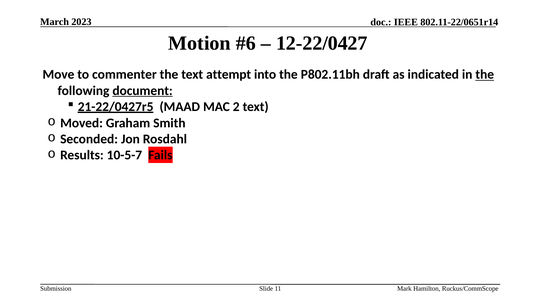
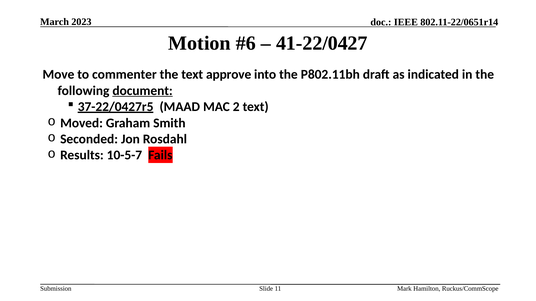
12-22/0427: 12-22/0427 -> 41-22/0427 (322, 43)
attempt: attempt -> approve (229, 75)
the underline: present -> none (485, 75)
21-22/0427r5: 21-22/0427r5 -> 37-22/0427r5 (116, 107)
